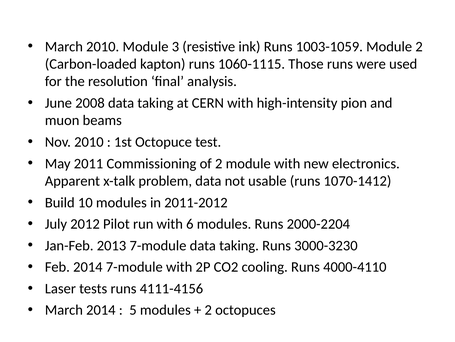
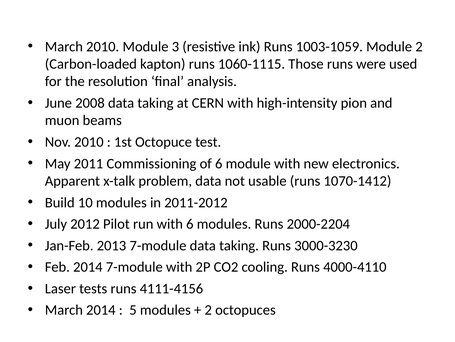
of 2: 2 -> 6 (219, 163)
